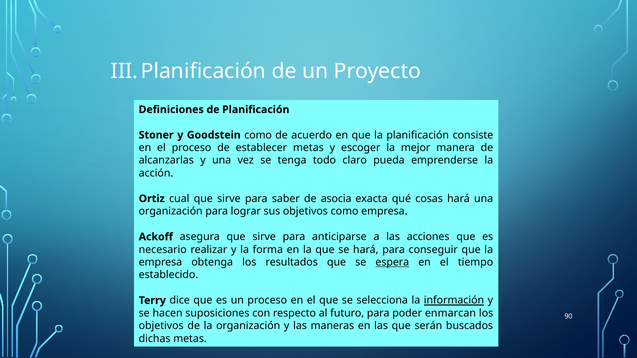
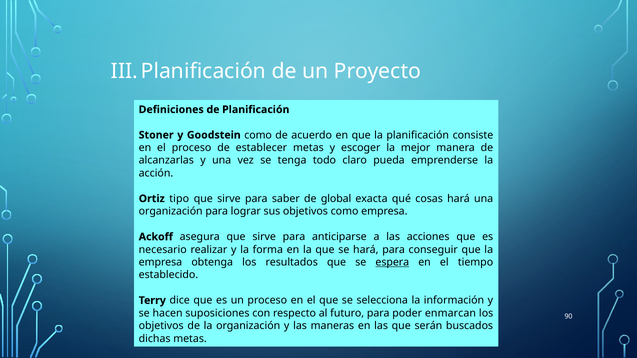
cual: cual -> tipo (179, 199)
asocia: asocia -> global (336, 199)
información underline: present -> none (454, 301)
